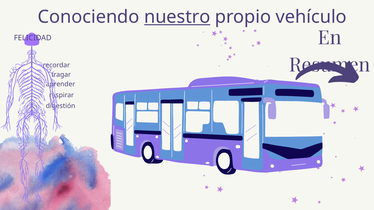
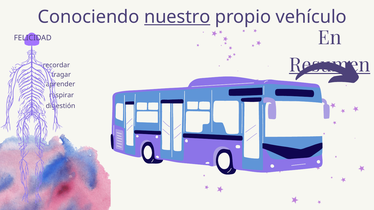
Resumen underline: none -> present (330, 65)
